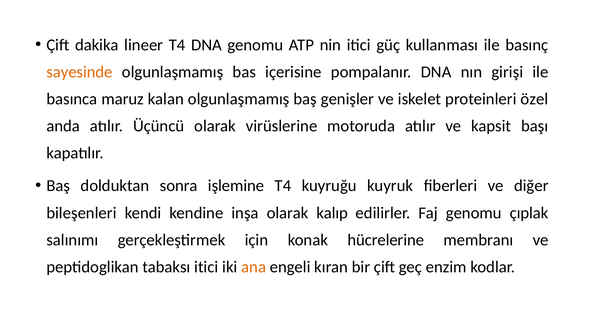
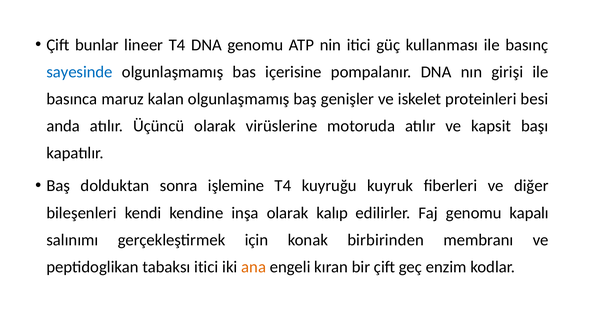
dakika: dakika -> bunlar (97, 45)
sayesinde colour: orange -> blue (80, 72)
özel: özel -> besi (534, 99)
çıplak: çıplak -> kapalı (529, 213)
hücrelerine: hücrelerine -> birbirinden (386, 240)
